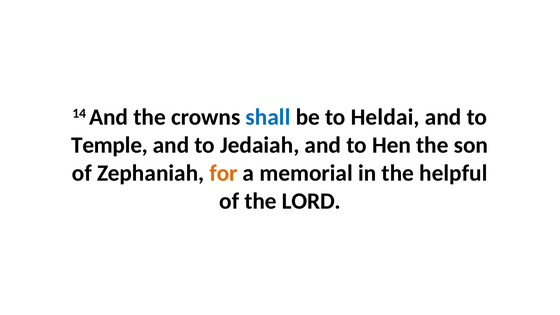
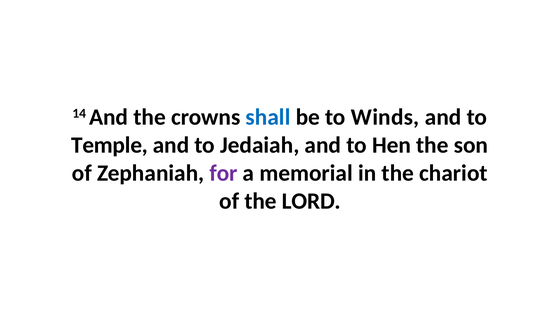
Heldai: Heldai -> Winds (385, 117)
for colour: orange -> purple (224, 173)
helpful: helpful -> chariot (453, 173)
